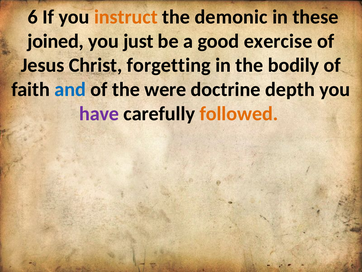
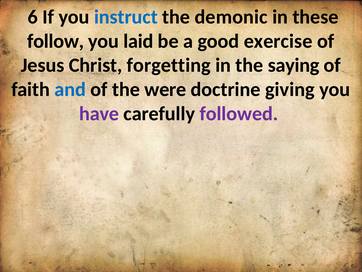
instruct colour: orange -> blue (126, 17)
joined: joined -> follow (56, 41)
just: just -> laid (138, 41)
bodily: bodily -> saying (294, 65)
depth: depth -> giving (290, 89)
followed colour: orange -> purple (239, 113)
